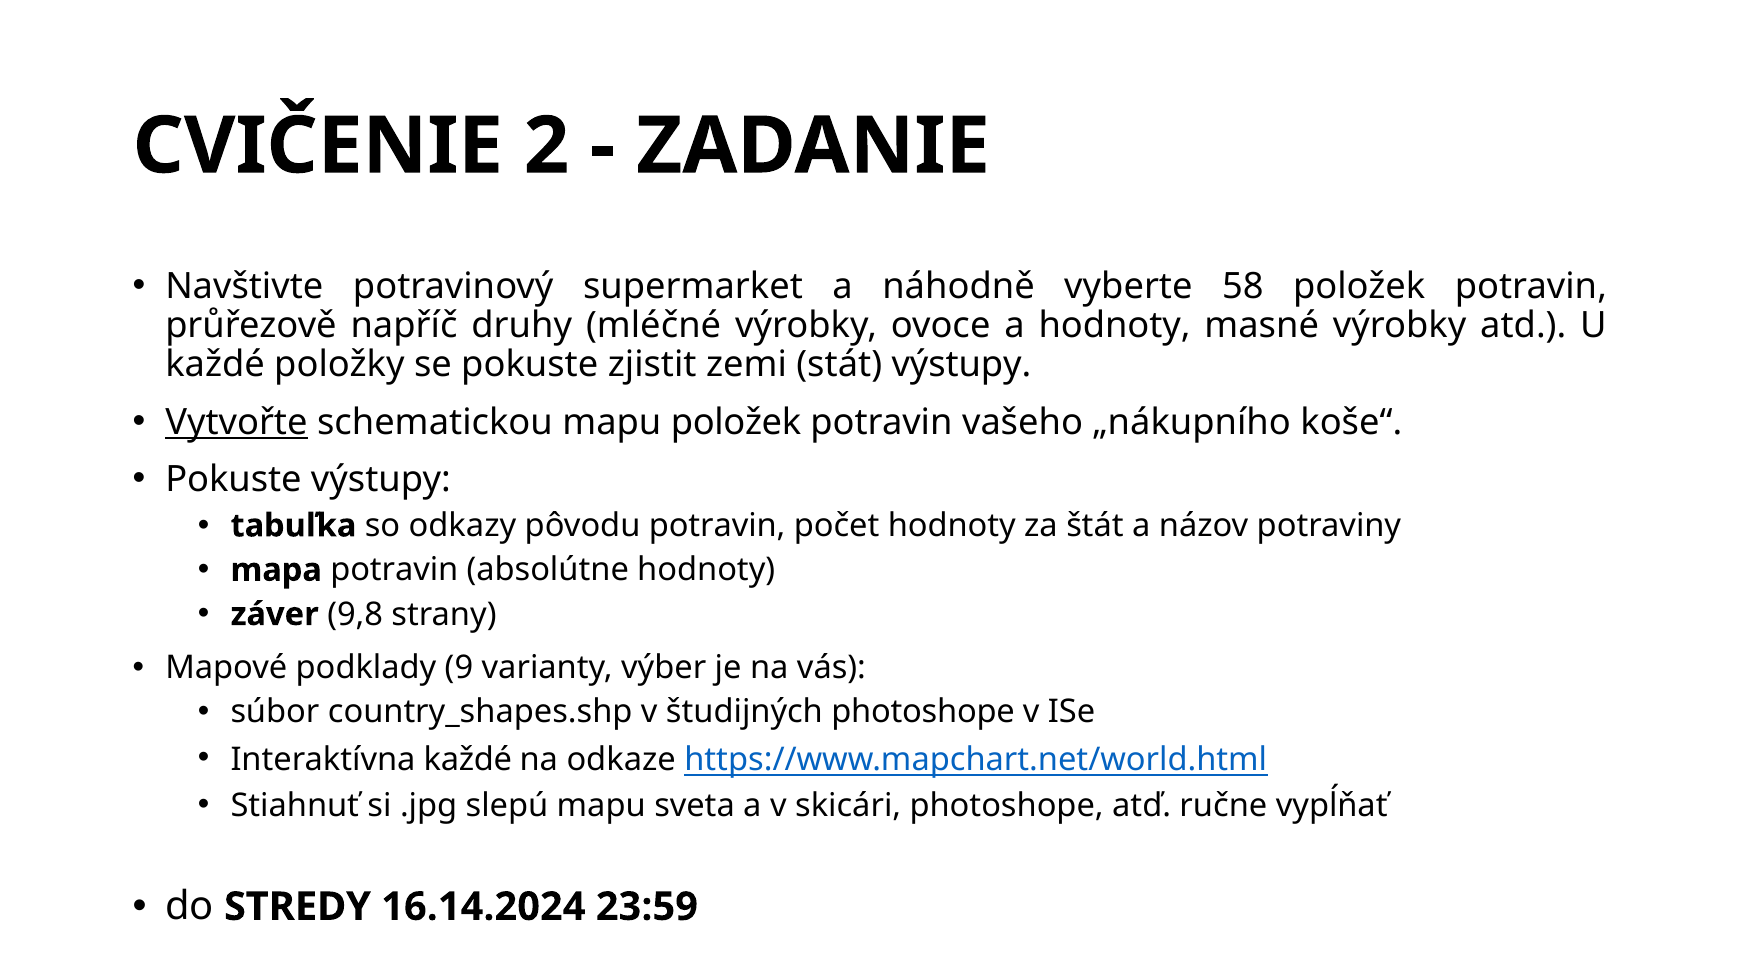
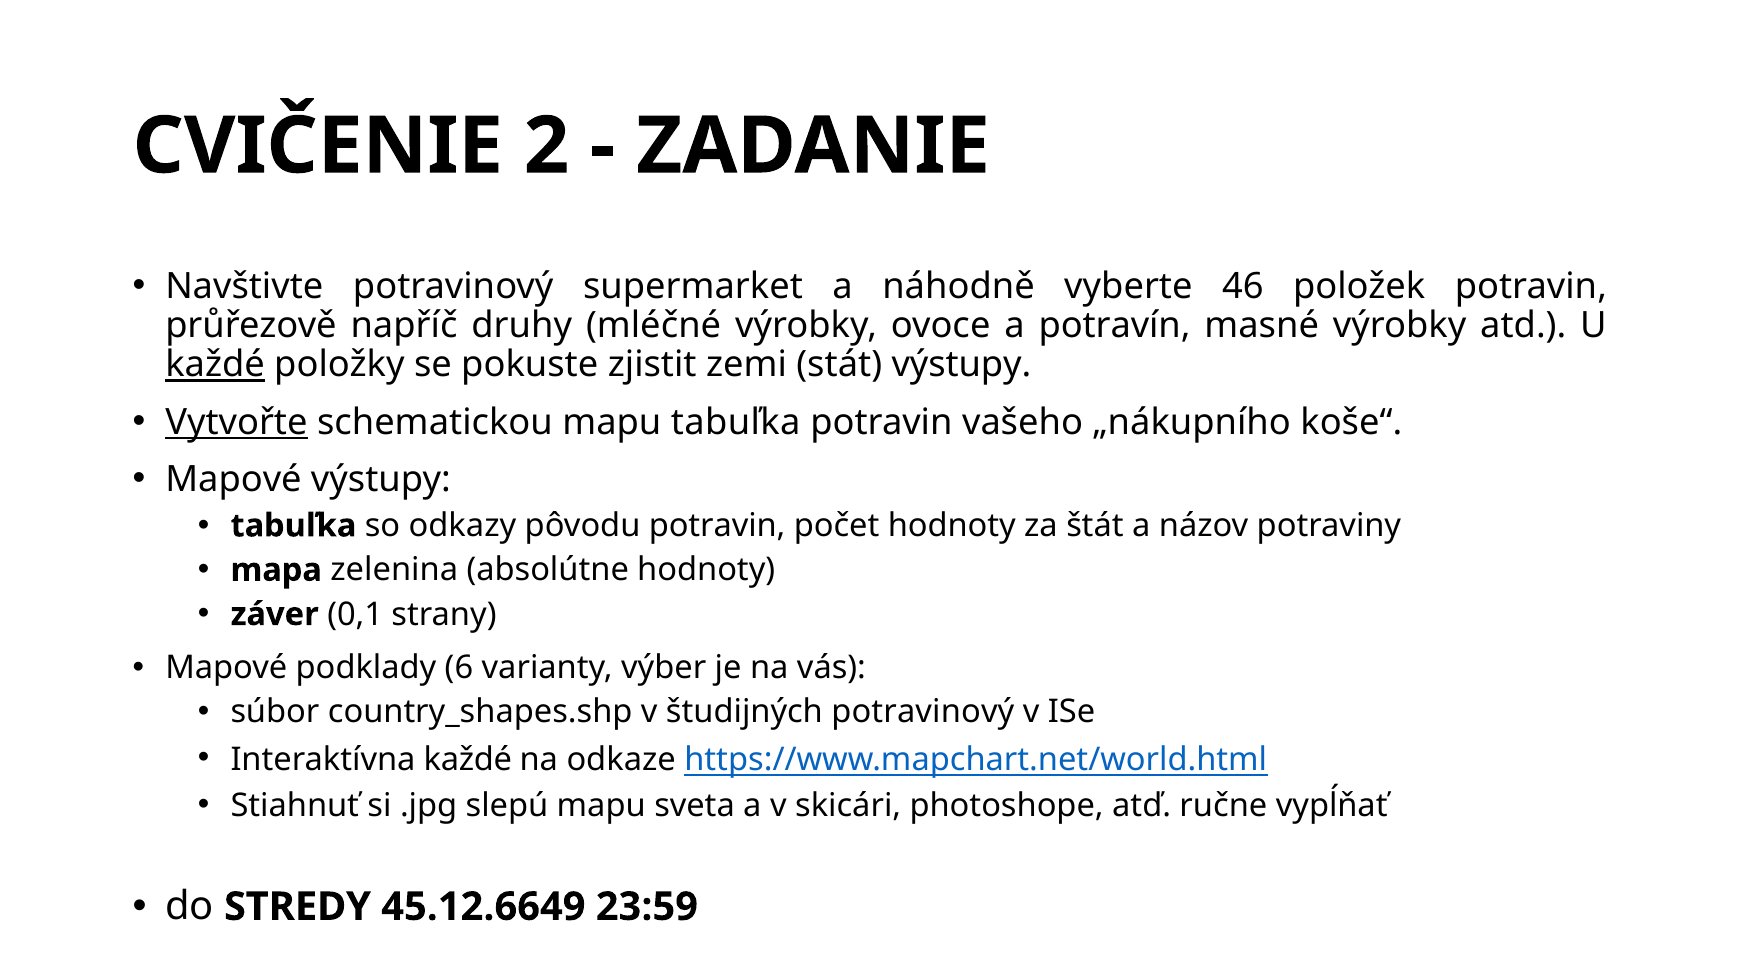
58: 58 -> 46 (1243, 286)
a hodnoty: hodnoty -> potravín (1115, 326)
každé underline: none -> present (215, 365)
mapu položek: položek -> tabuľka (736, 422)
Pokuste: Pokuste -> Mapové (233, 479)
mapa potravin: potravin -> zelenina (394, 570)
9,8: 9,8 -> 0,1 (355, 614)
9: 9 -> 6 (459, 668)
študijných photoshope: photoshope -> potravinový (923, 712)
16.14.2024: 16.14.2024 -> 45.12.6649 (483, 907)
